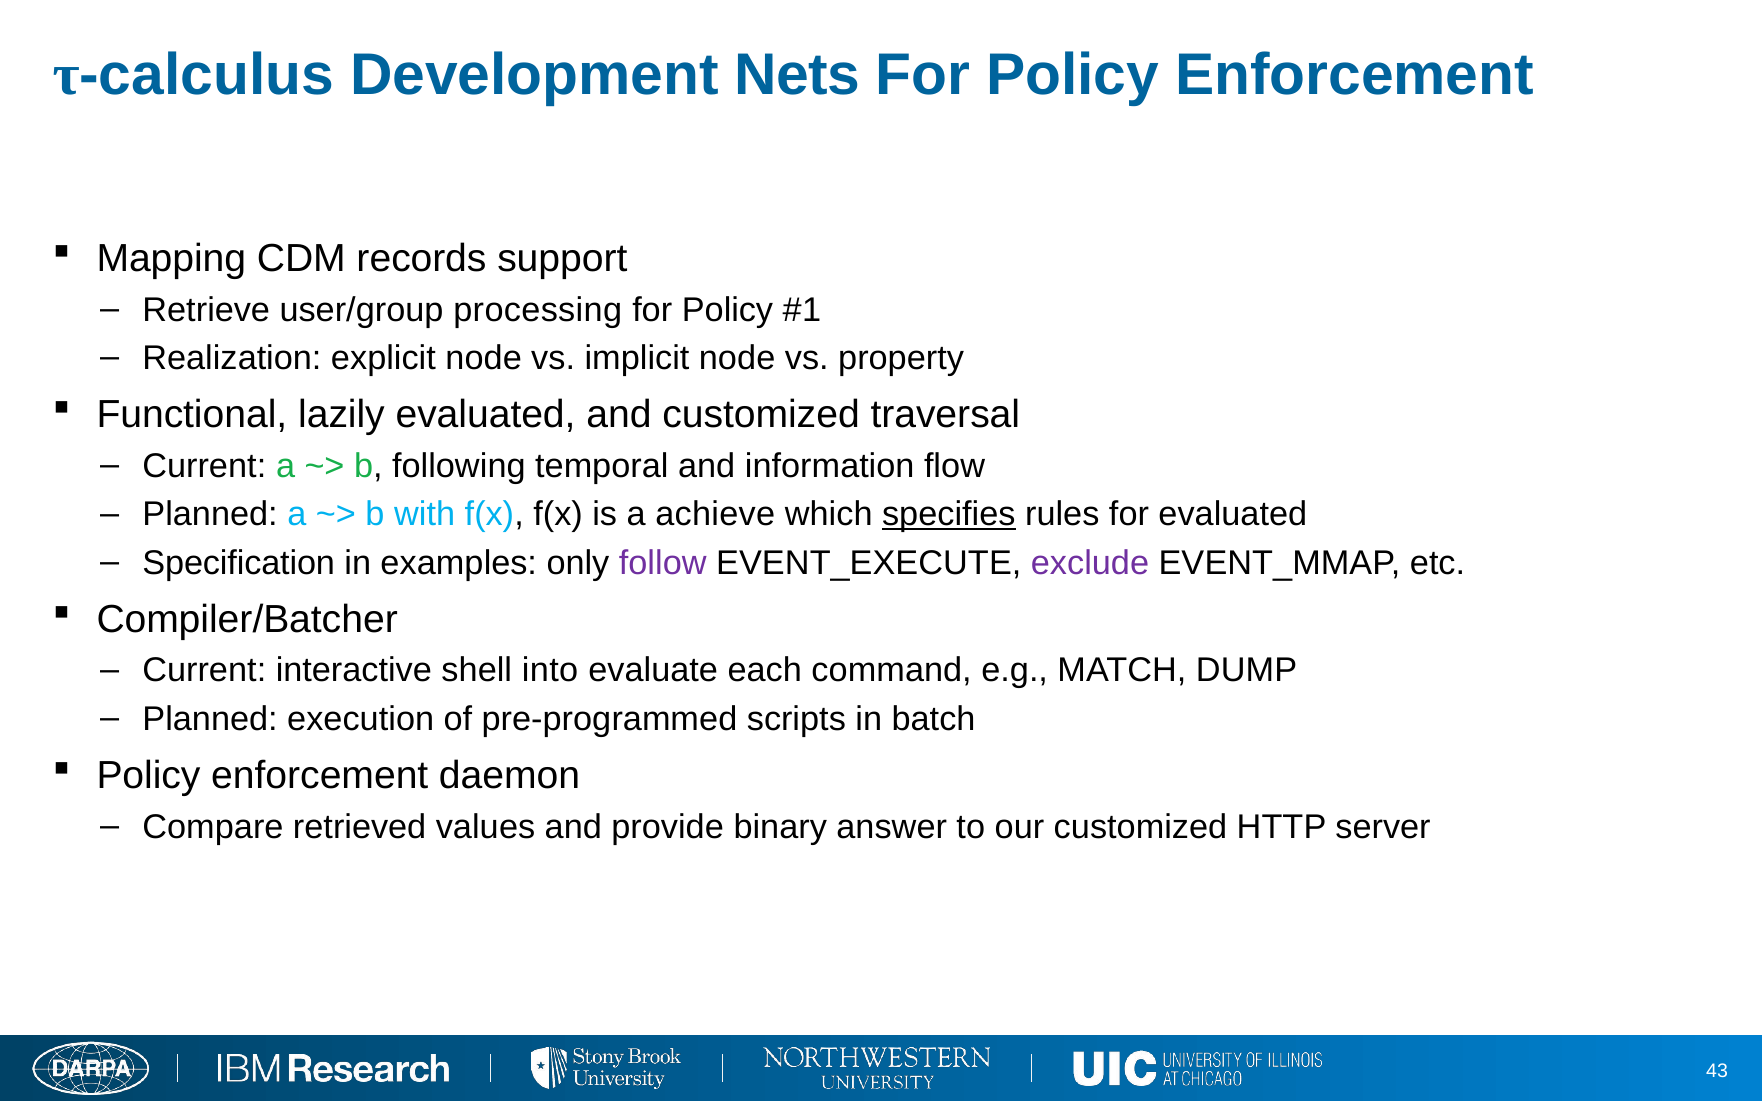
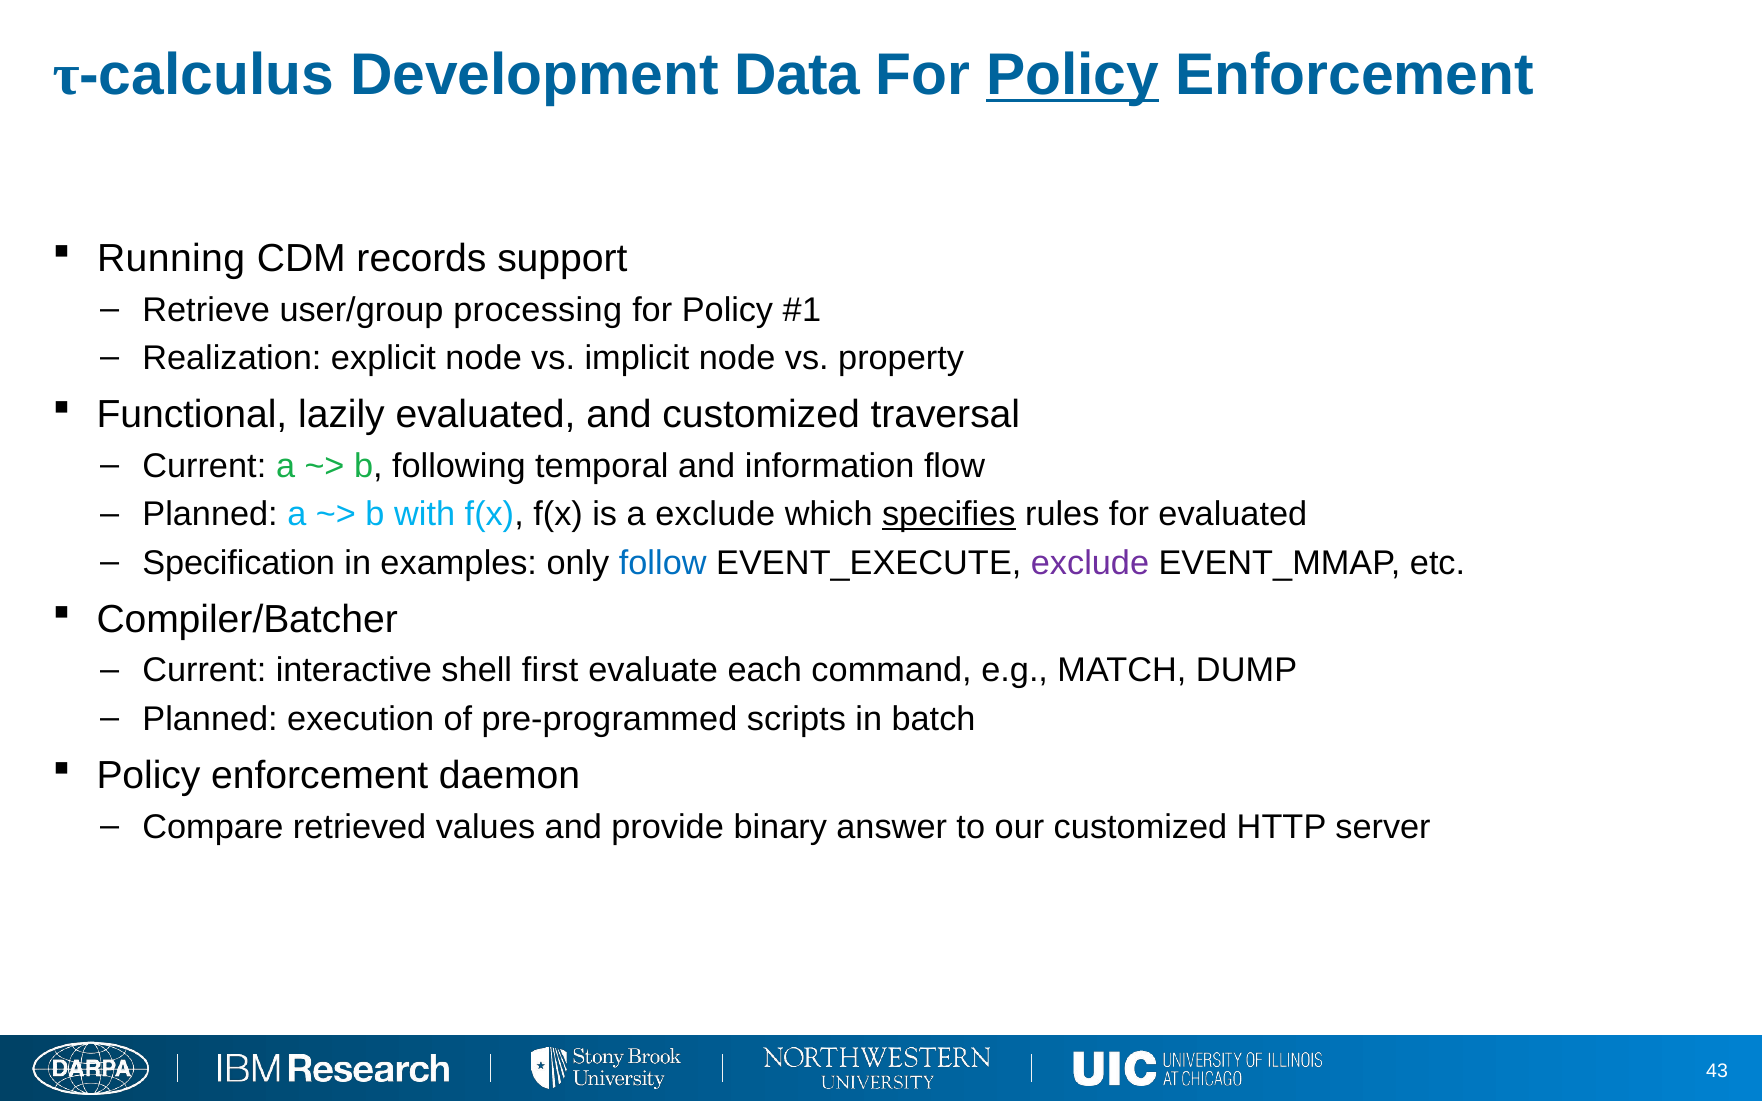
Nets: Nets -> Data (797, 75)
Policy underline: none -> present (1073, 75)
Mapping: Mapping -> Running (171, 259)
a achieve: achieve -> exclude (715, 515)
follow colour: purple -> blue (663, 563)
into: into -> first (550, 671)
